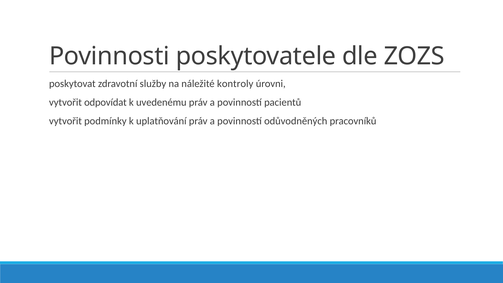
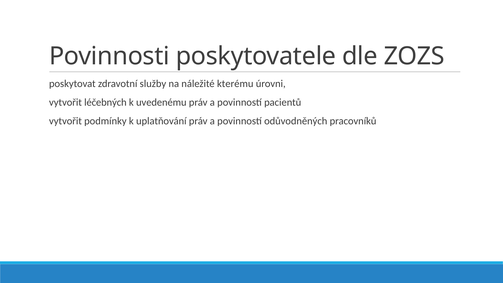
kontroly: kontroly -> kterému (235, 84)
odpovídat: odpovídat -> léčebných (105, 102)
